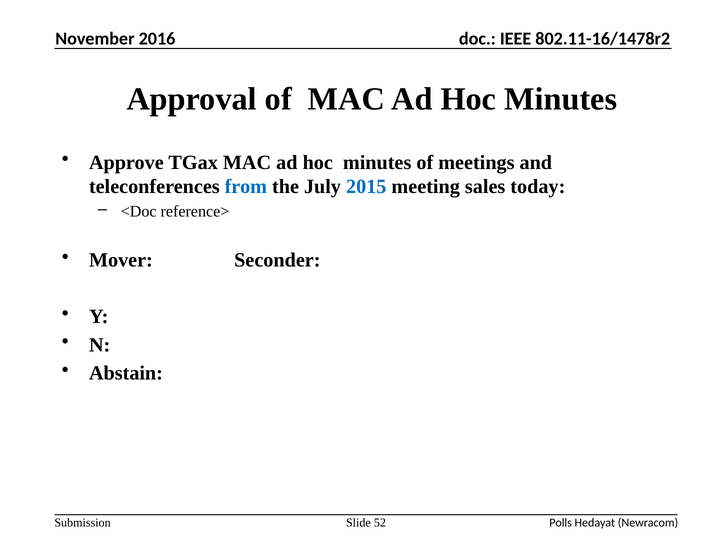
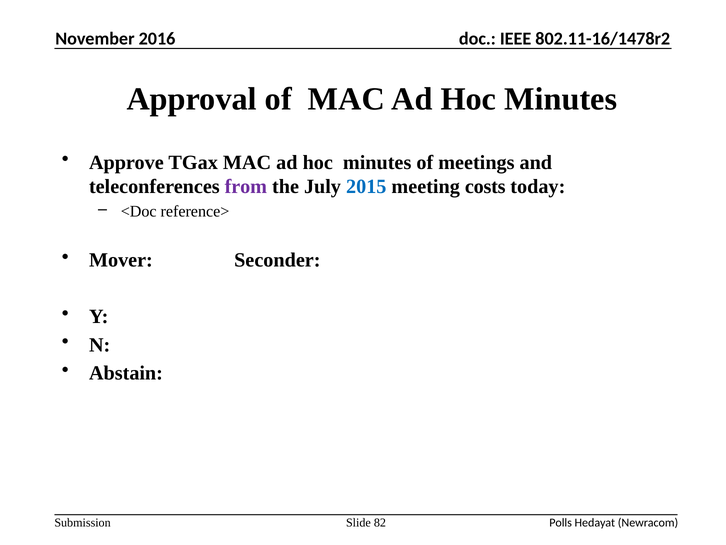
from colour: blue -> purple (246, 187)
sales: sales -> costs (485, 187)
52: 52 -> 82 (380, 522)
